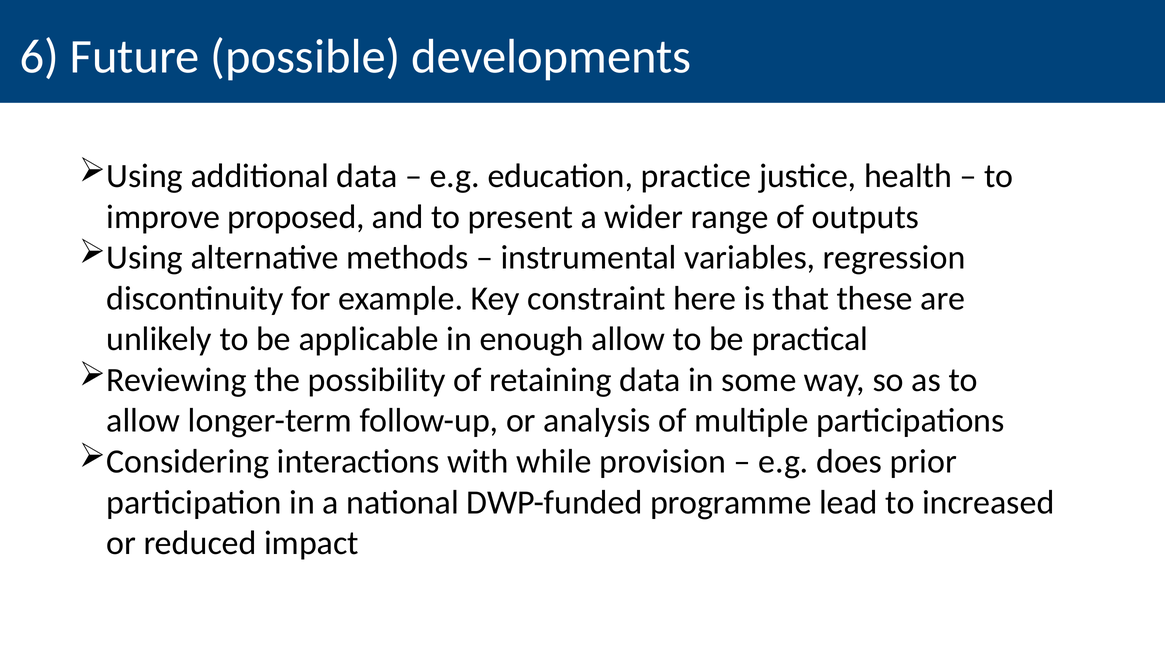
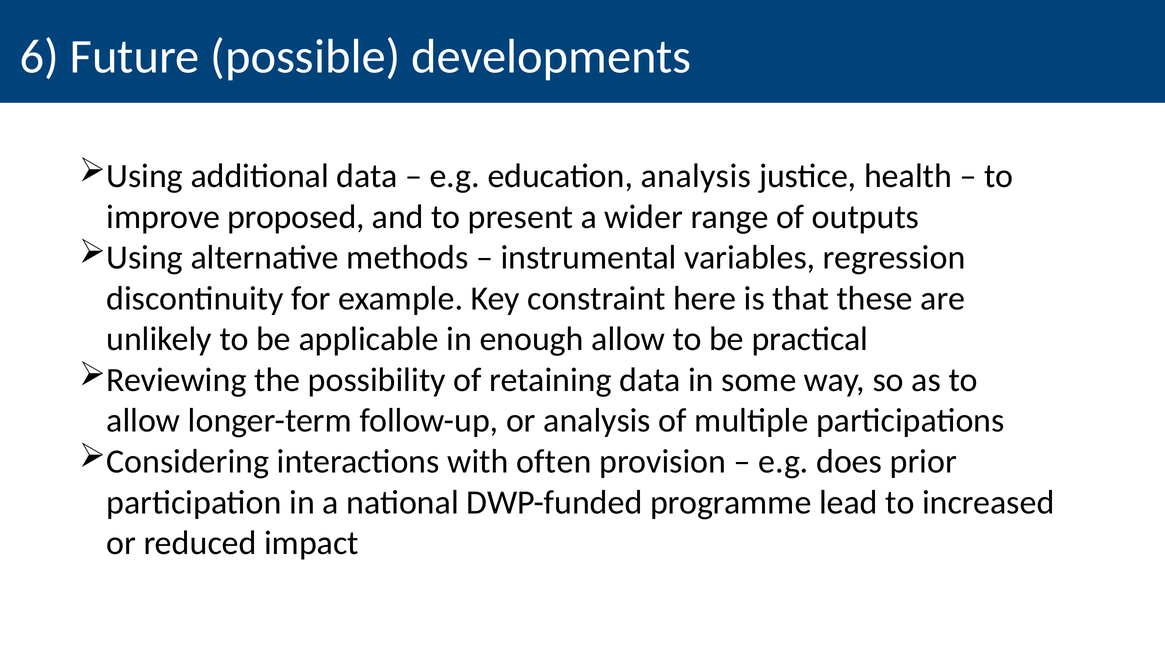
education practice: practice -> analysis (696, 176)
while: while -> often (554, 462)
